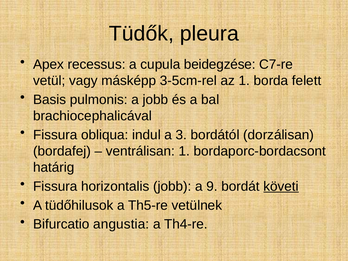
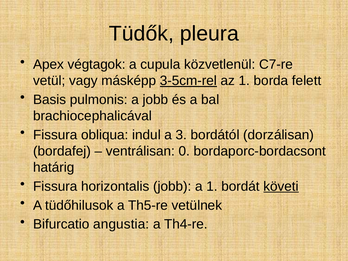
recessus: recessus -> végtagok (97, 64)
beidegzése: beidegzése -> közvetlenül (220, 64)
3-5cm-rel underline: none -> present (188, 81)
ventrálisan 1: 1 -> 0 (184, 151)
a 9: 9 -> 1 (212, 186)
